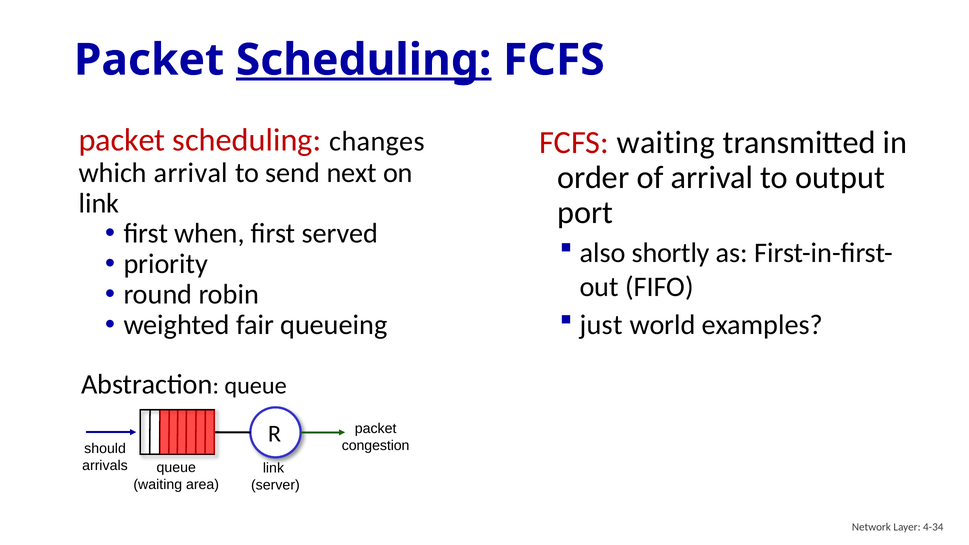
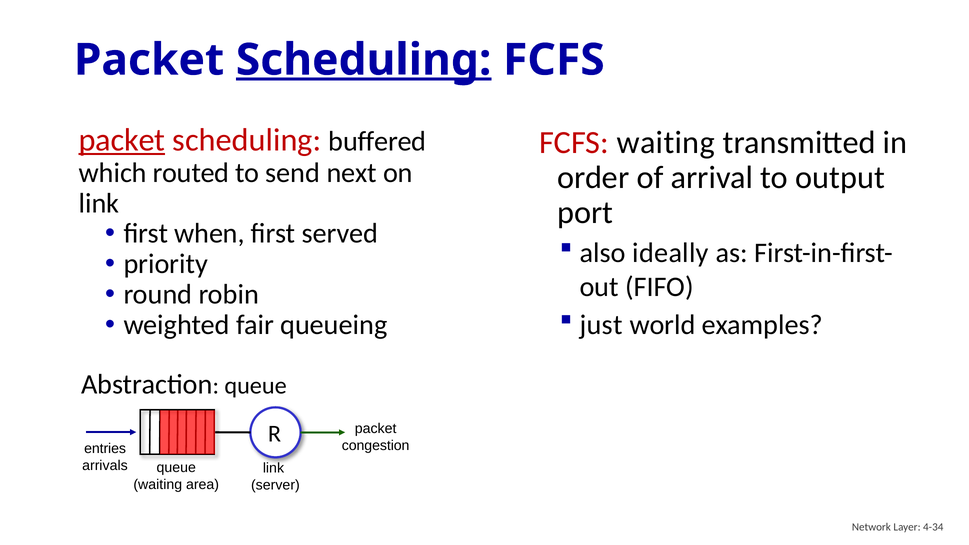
packet underline: none -> present (122, 140)
changes: changes -> buffered (377, 141)
which arrival: arrival -> routed (191, 173)
shortly: shortly -> ideally (671, 253)
should: should -> entries (105, 449)
